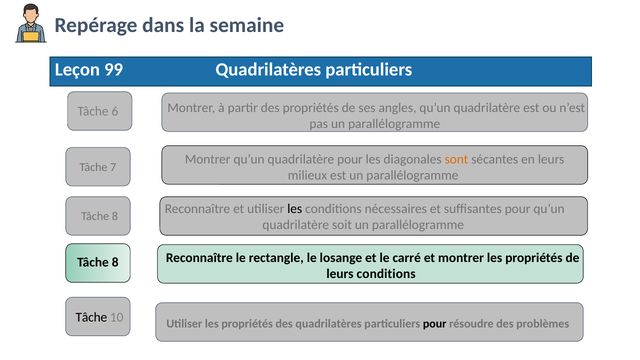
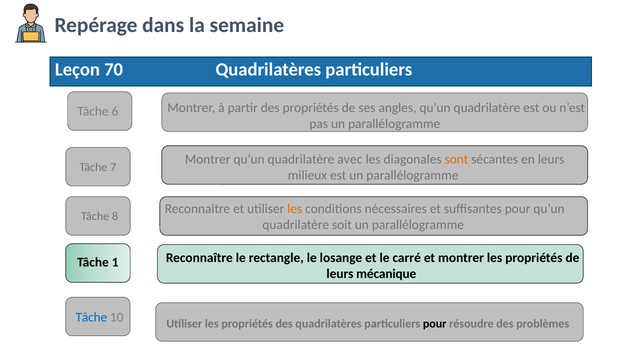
99: 99 -> 70 (114, 69)
quadrilatère pour: pour -> avec (350, 159)
les colour: black -> orange (295, 209)
8: 8 -> 1 (115, 262)
leurs conditions: conditions -> mécanique (386, 274)
Tâche colour: black -> blue (91, 317)
